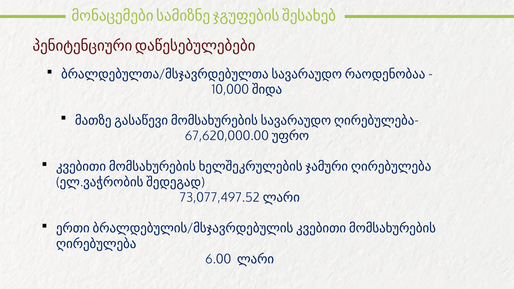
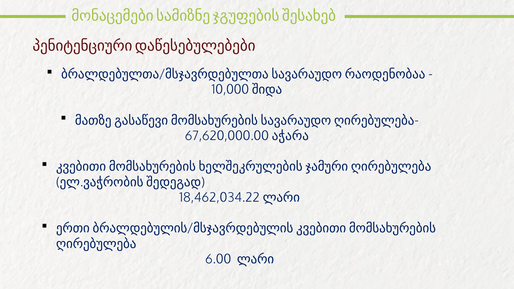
უფრო: უფრო -> აჭარა (290, 136)
73,077,497.52: 73,077,497.52 -> 18,462,034.22 (220, 198)
